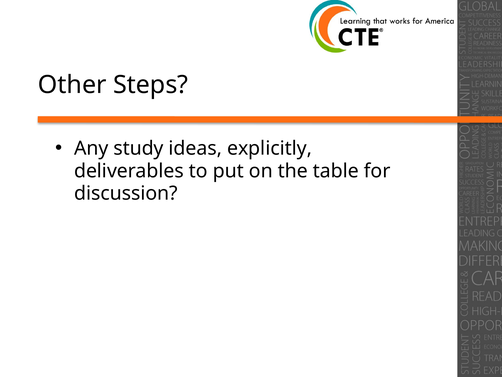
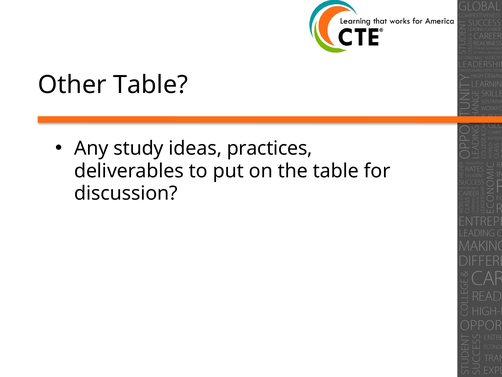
Other Steps: Steps -> Table (151, 85)
explicitly: explicitly -> practices (270, 148)
